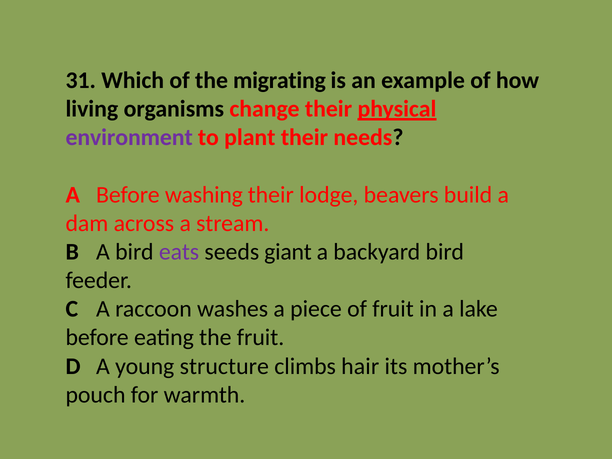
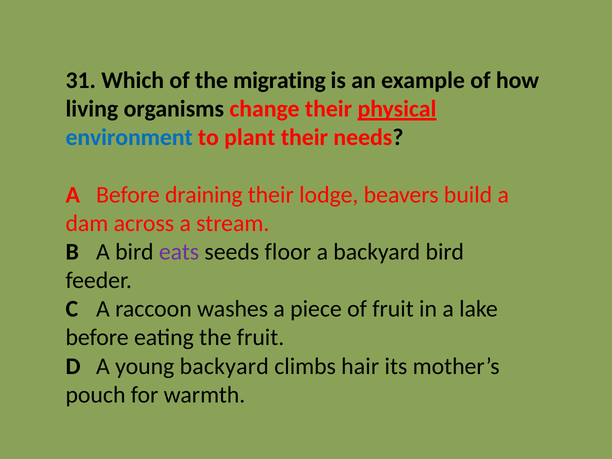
environment colour: purple -> blue (129, 138)
washing: washing -> draining (204, 195)
giant: giant -> floor (288, 252)
young structure: structure -> backyard (224, 366)
